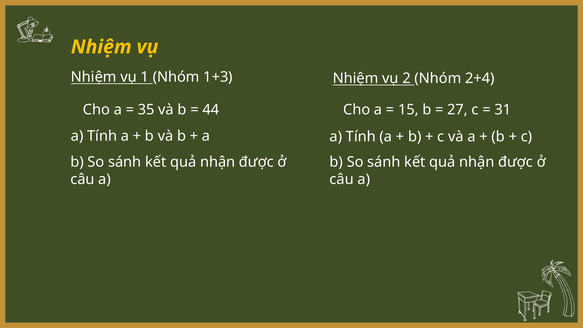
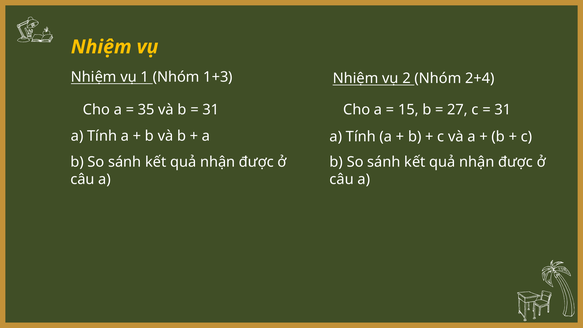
44: 44 -> 31 (211, 110)
